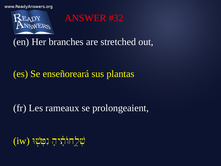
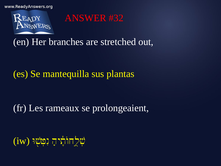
enseñoreará: enseñoreará -> mantequilla (66, 74)
